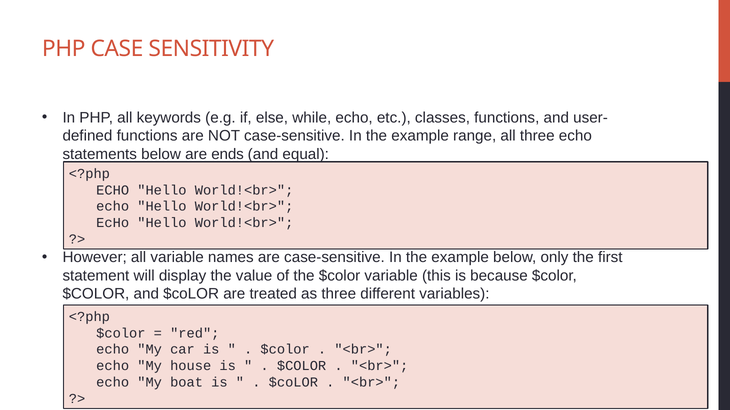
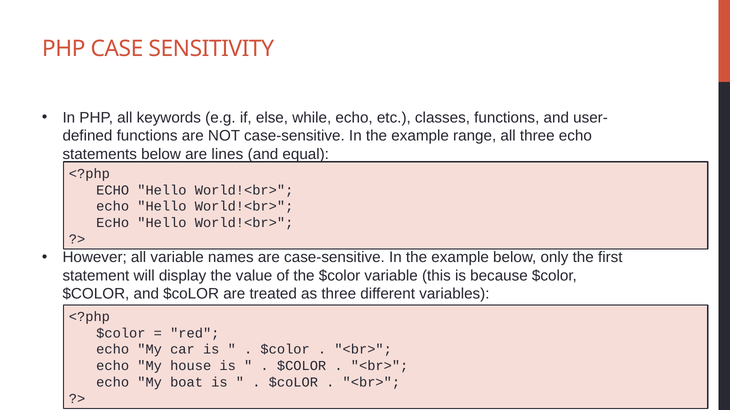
ends: ends -> lines (227, 154)
